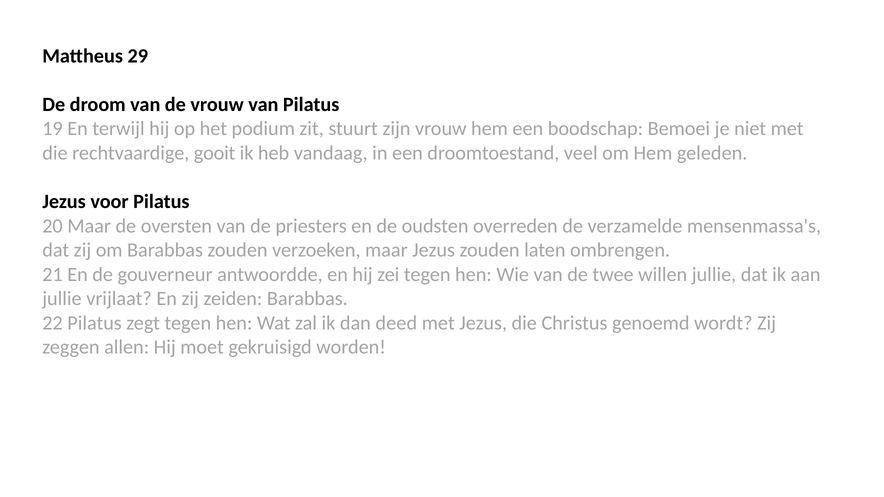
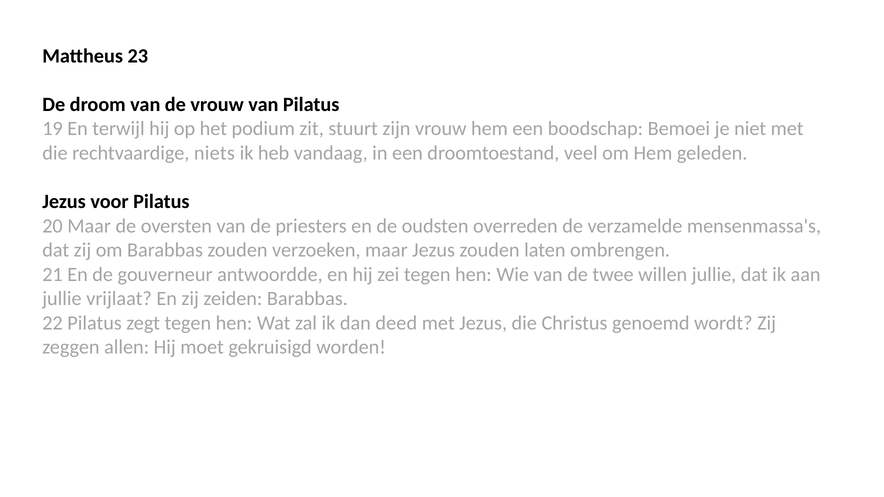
29: 29 -> 23 (138, 56)
gooit: gooit -> niets (214, 153)
